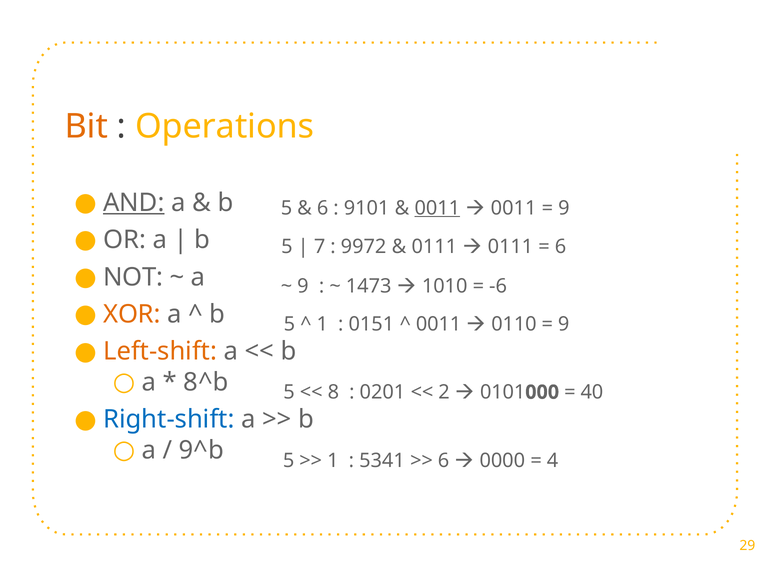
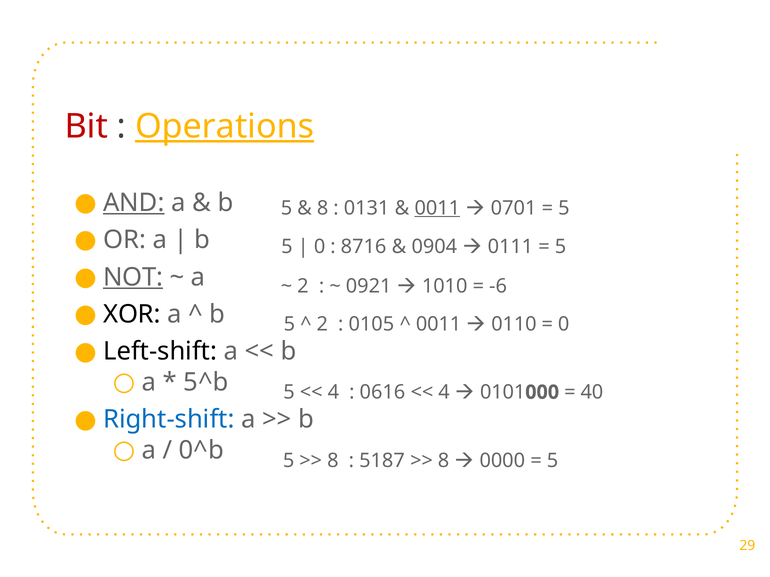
Bit colour: orange -> red (86, 127)
Operations underline: none -> present (225, 127)
6: 6 -> 8 (323, 208)
9101: 9101 -> 0131 (367, 208)
0011: 0011 -> 0701 (514, 208)
9: 9 -> 5 (564, 208)
7: 7 -> 0 (320, 247)
9972: 9972 -> 8716 (364, 247)
0111: 0111 -> 0904 (434, 247)
6: 6 -> 5 (560, 247)
NOT underline: none -> present (133, 277)
9: 9 -> 2 (303, 287)
1473: 1473 -> 0921 (369, 287)
XOR colour: orange -> black (132, 315)
1: 1 -> 2 (322, 325)
0151: 0151 -> 0105 (371, 325)
9: 9 -> 0 (564, 325)
Left-shift colour: orange -> black (160, 352)
8^b: 8^b -> 5^b (206, 383)
8: 8 -> 4 (333, 393)
0201: 0201 -> 0616 (382, 393)
2: 2 -> 4 (444, 393)
9^b: 9^b -> 0^b (201, 451)
1: 1 -> 8 (333, 461)
5341: 5341 -> 5187 (382, 461)
6: 6 -> 8 (444, 461)
4: 4 -> 5 (553, 461)
